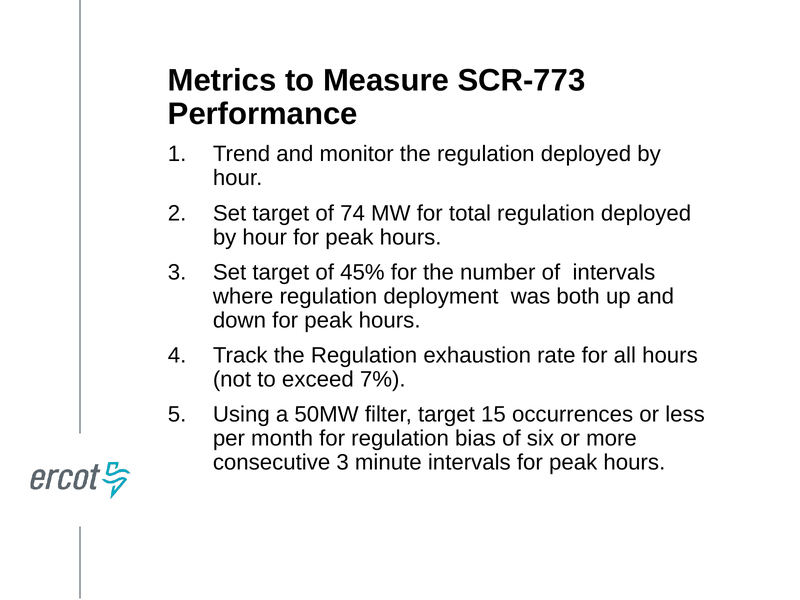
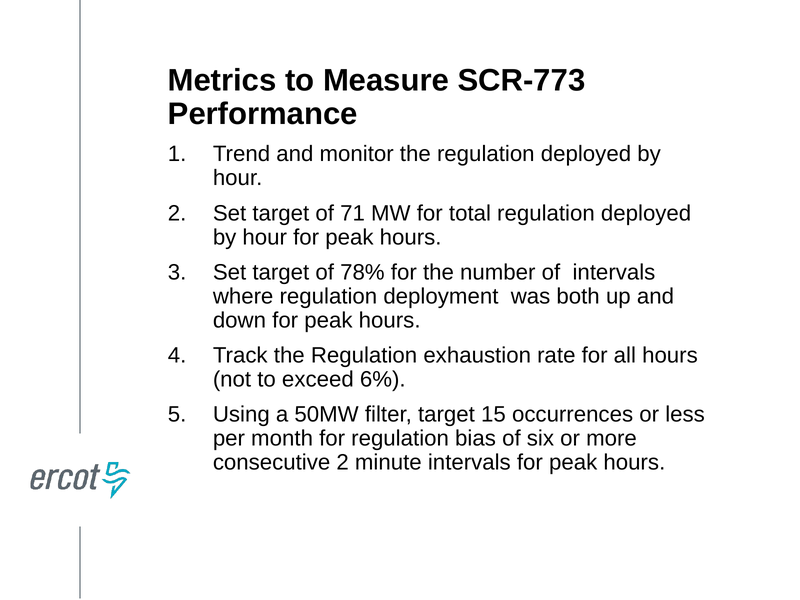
74: 74 -> 71 (353, 213)
45%: 45% -> 78% (362, 272)
7%: 7% -> 6% (383, 379)
consecutive 3: 3 -> 2 (343, 463)
